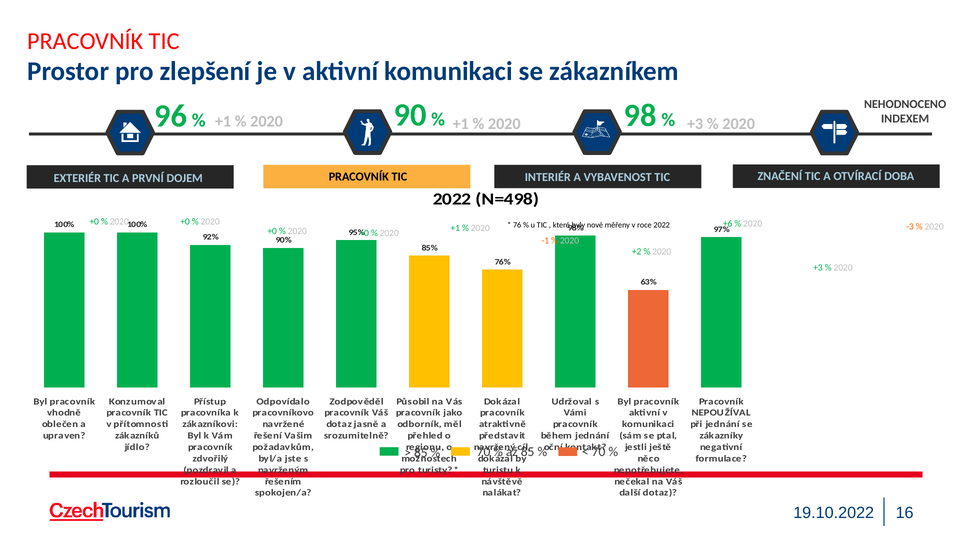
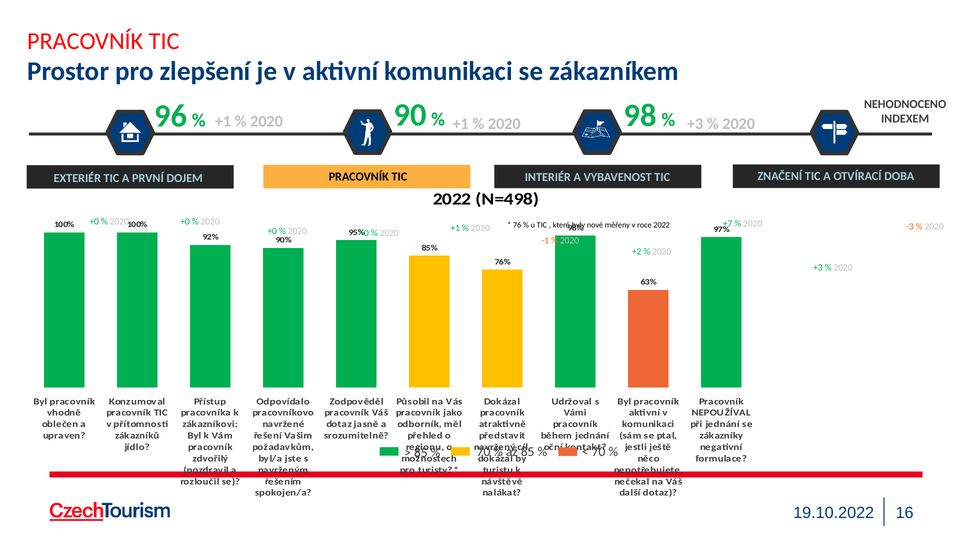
+6: +6 -> +7 (728, 224)
